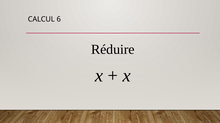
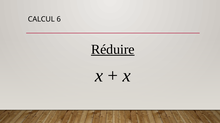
Réduire underline: none -> present (113, 50)
